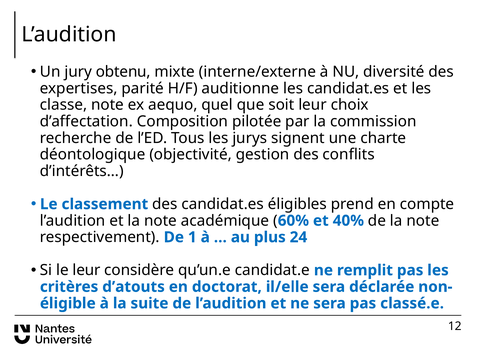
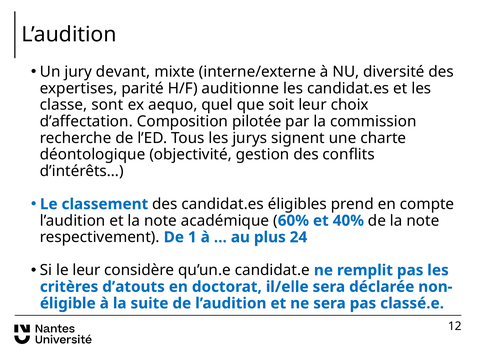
obtenu: obtenu -> devant (123, 72)
classe note: note -> sont (107, 105)
